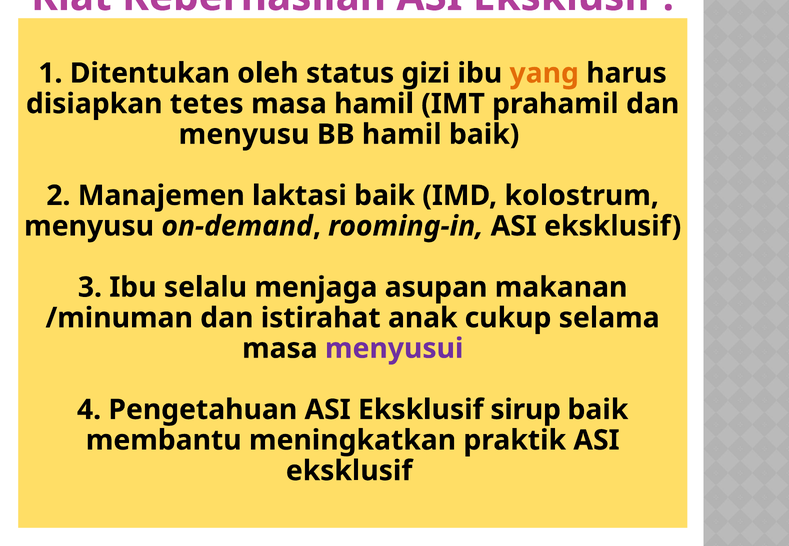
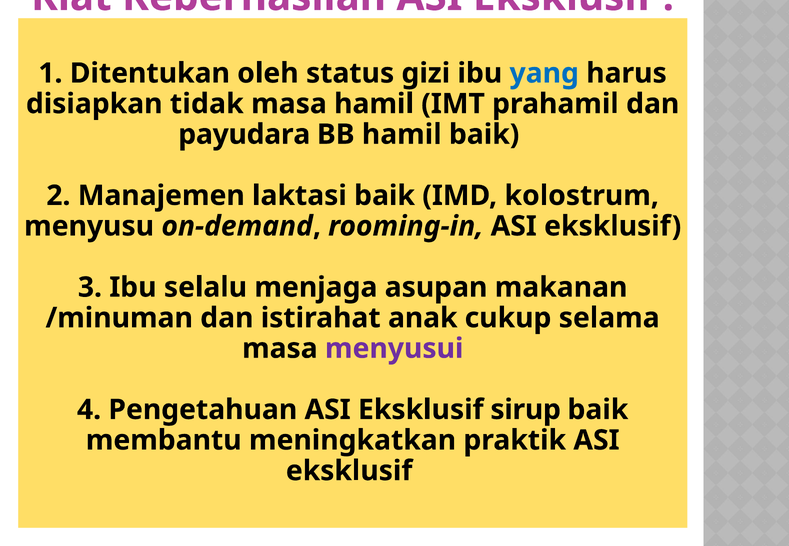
yang colour: orange -> blue (544, 73)
tetes: tetes -> tidak (207, 104)
menyusu: menyusu -> payudara (244, 134)
